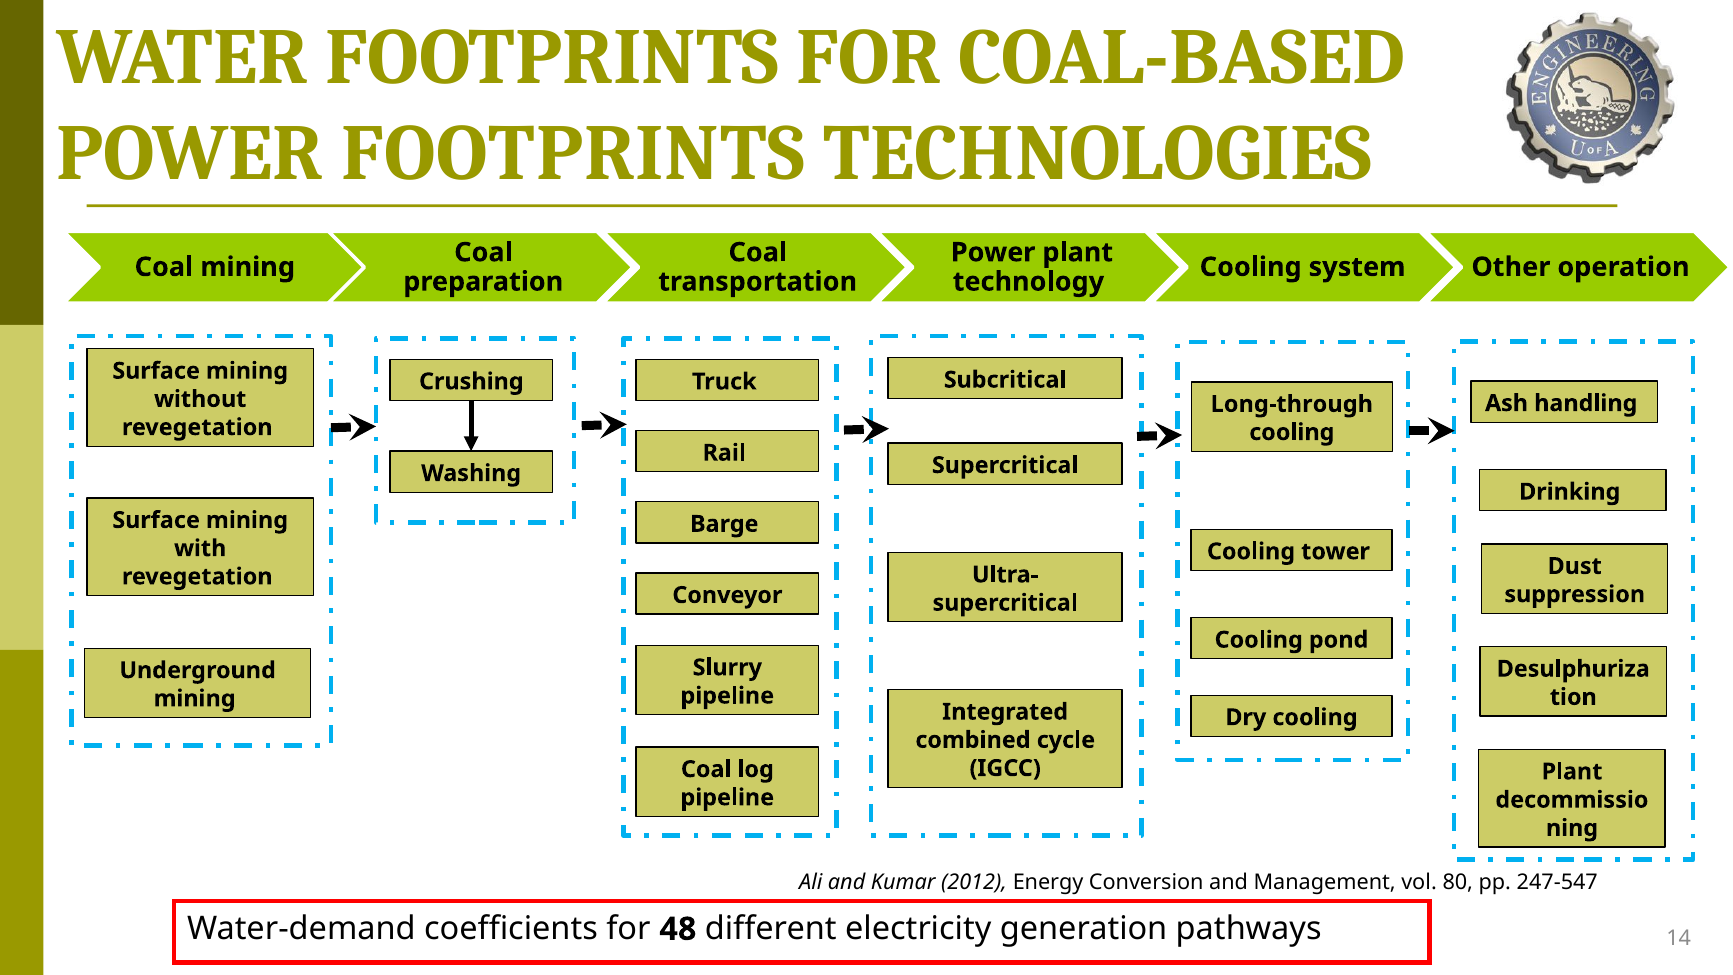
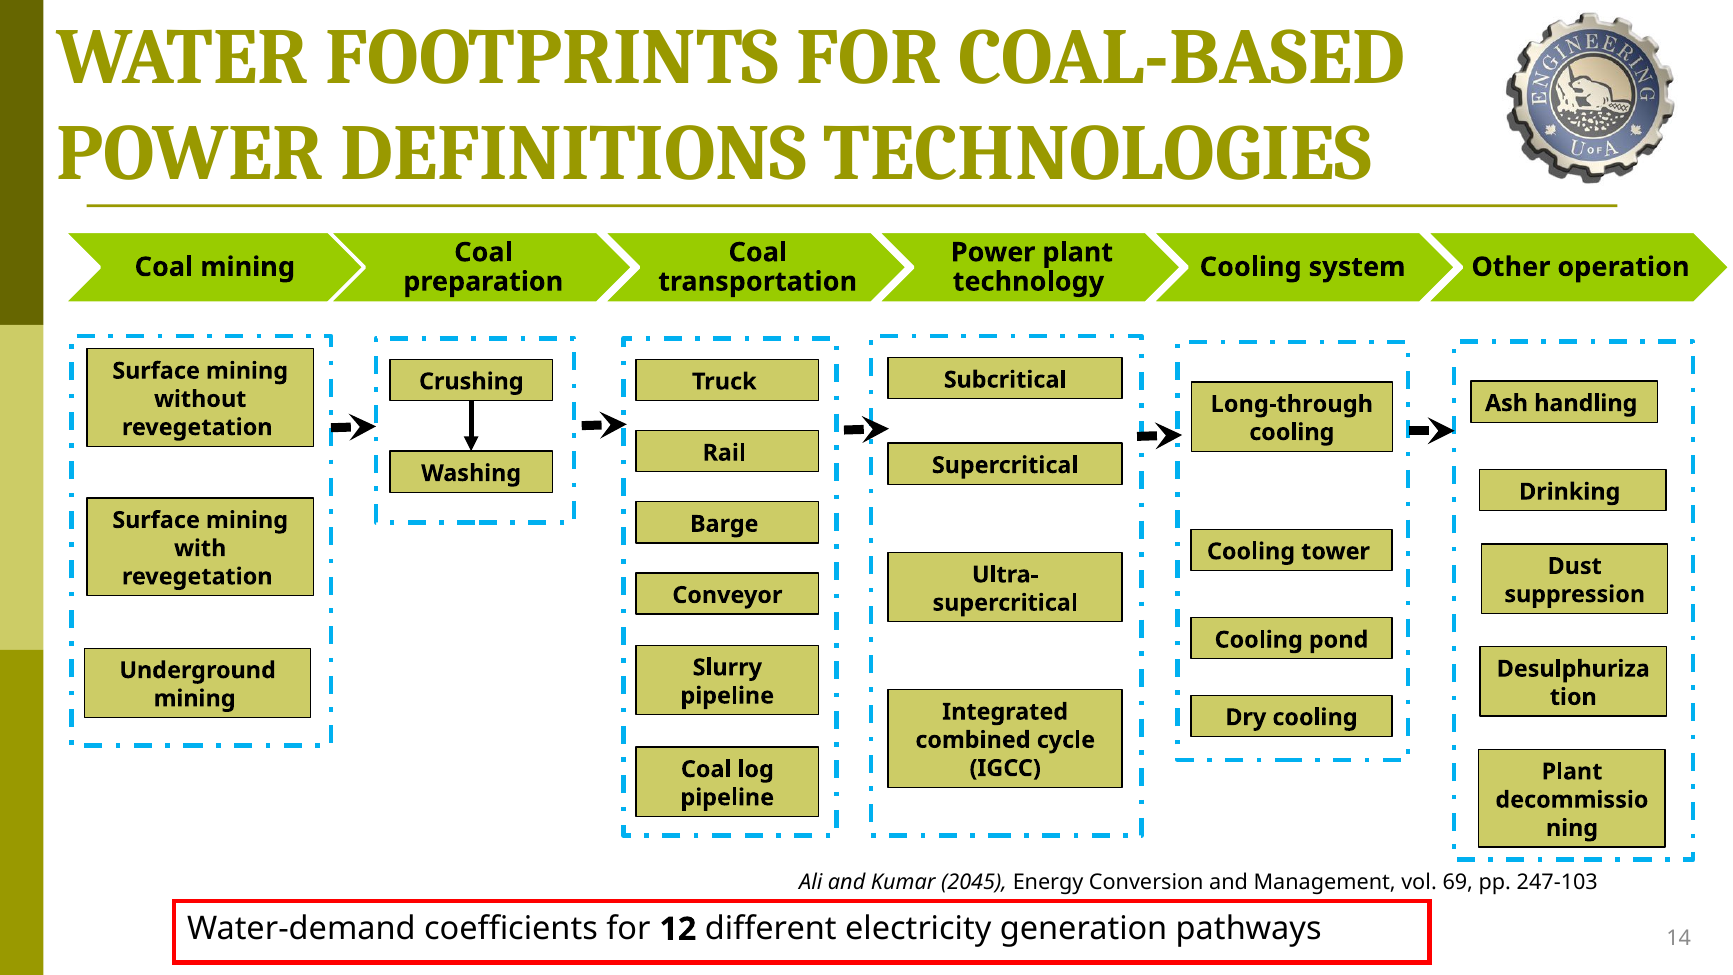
POWER FOOTPRINTS: FOOTPRINTS -> DEFINITIONS (574, 153)
2012: 2012 -> 2045 (974, 883)
80: 80 -> 69 (1458, 883)
247-547: 247-547 -> 247-103 (1557, 883)
48: 48 -> 12 (678, 929)
